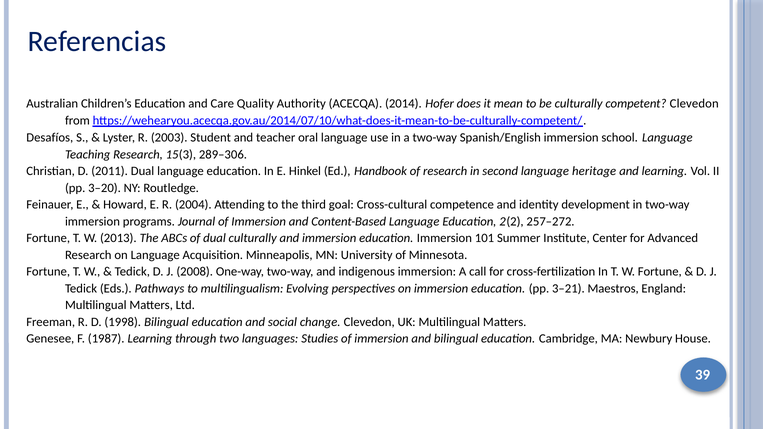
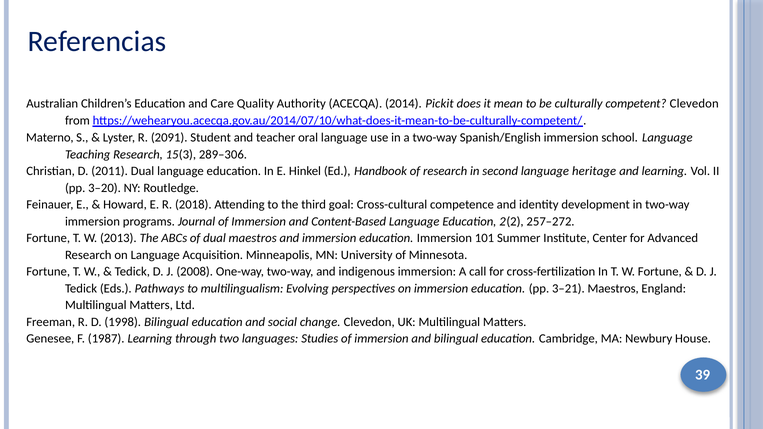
Hofer: Hofer -> Pickit (440, 104)
Desafíos: Desafíos -> Materno (50, 138)
2003: 2003 -> 2091 (169, 138)
2004: 2004 -> 2018 (193, 205)
dual culturally: culturally -> maestros (253, 238)
